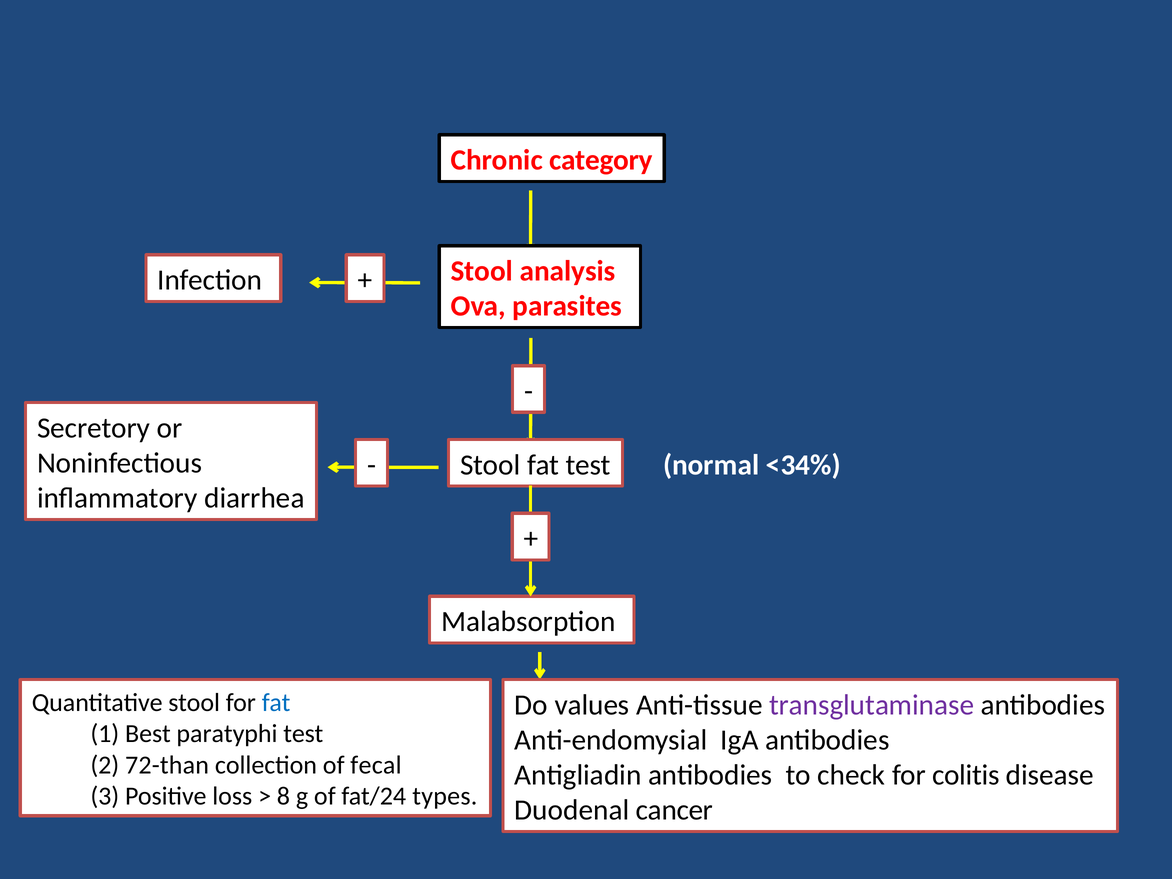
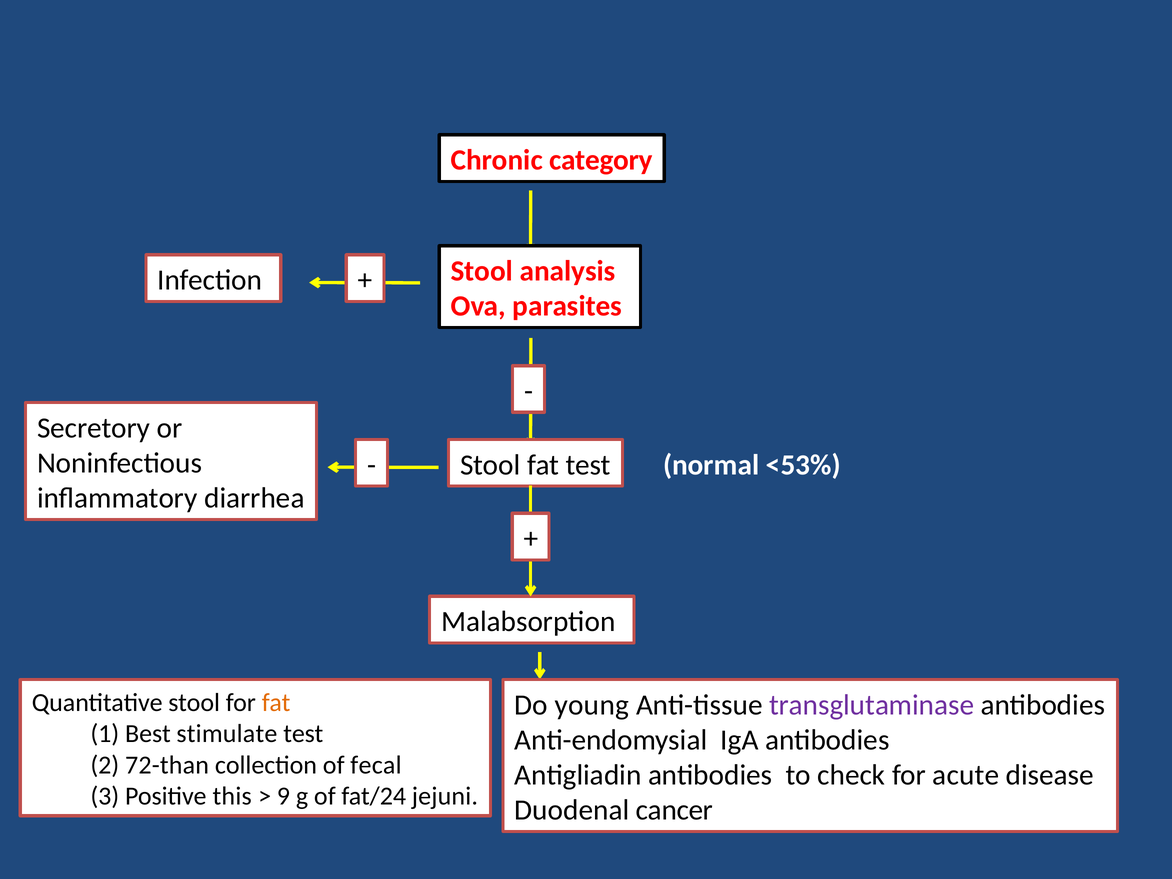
<34%: <34% -> <53% (803, 465)
fat colour: blue -> orange (276, 703)
values: values -> young (592, 705)
paratyphi: paratyphi -> stimulate (227, 734)
colitis: colitis -> acute (966, 775)
loss: loss -> this (232, 796)
8: 8 -> 9 (283, 796)
types: types -> jejuni (445, 796)
